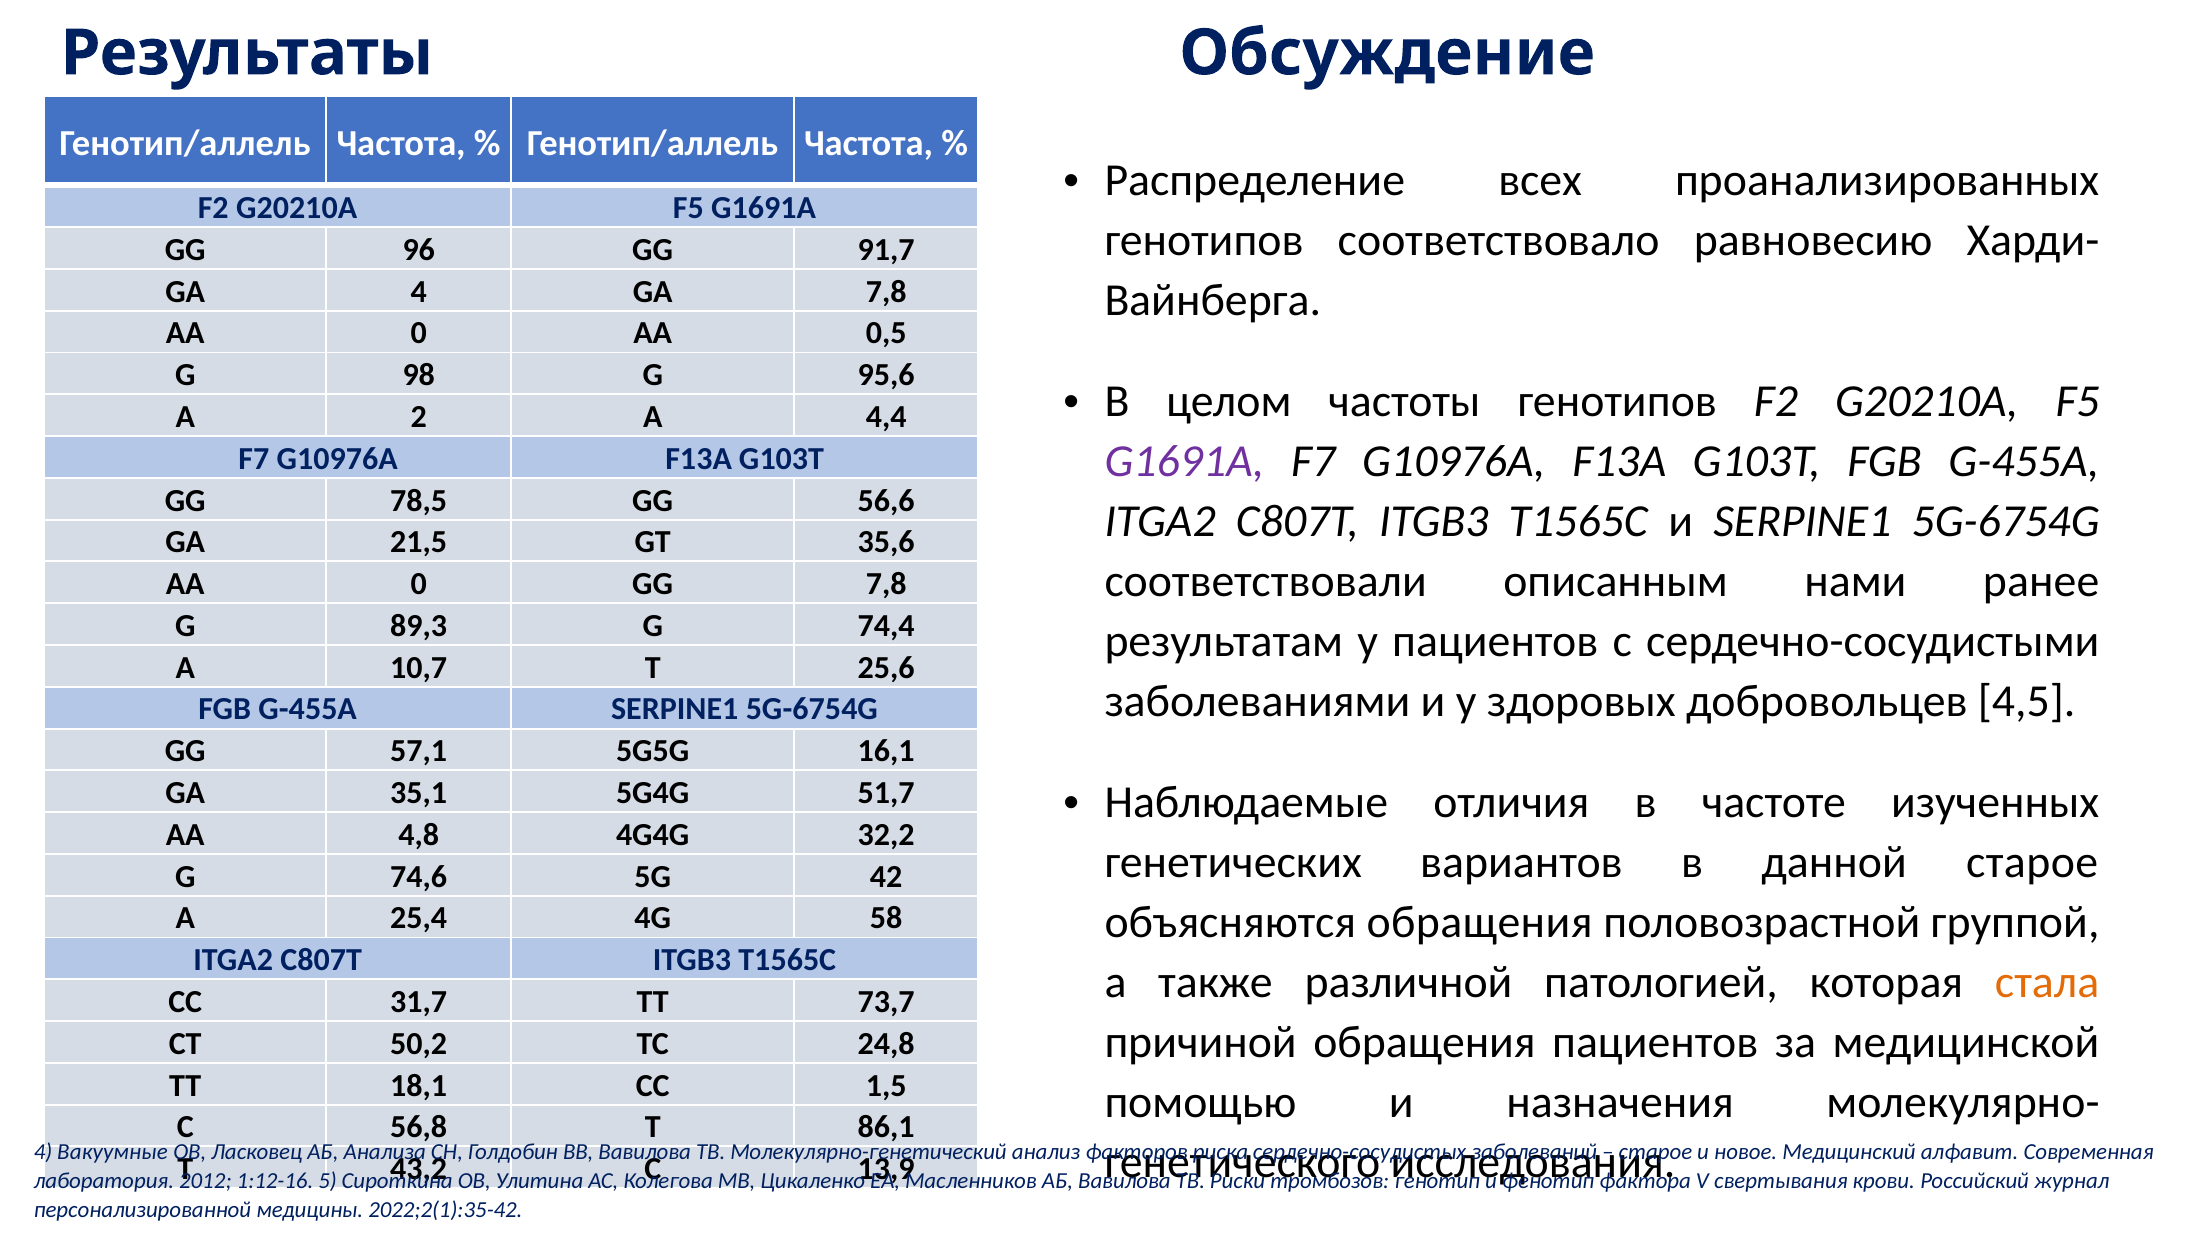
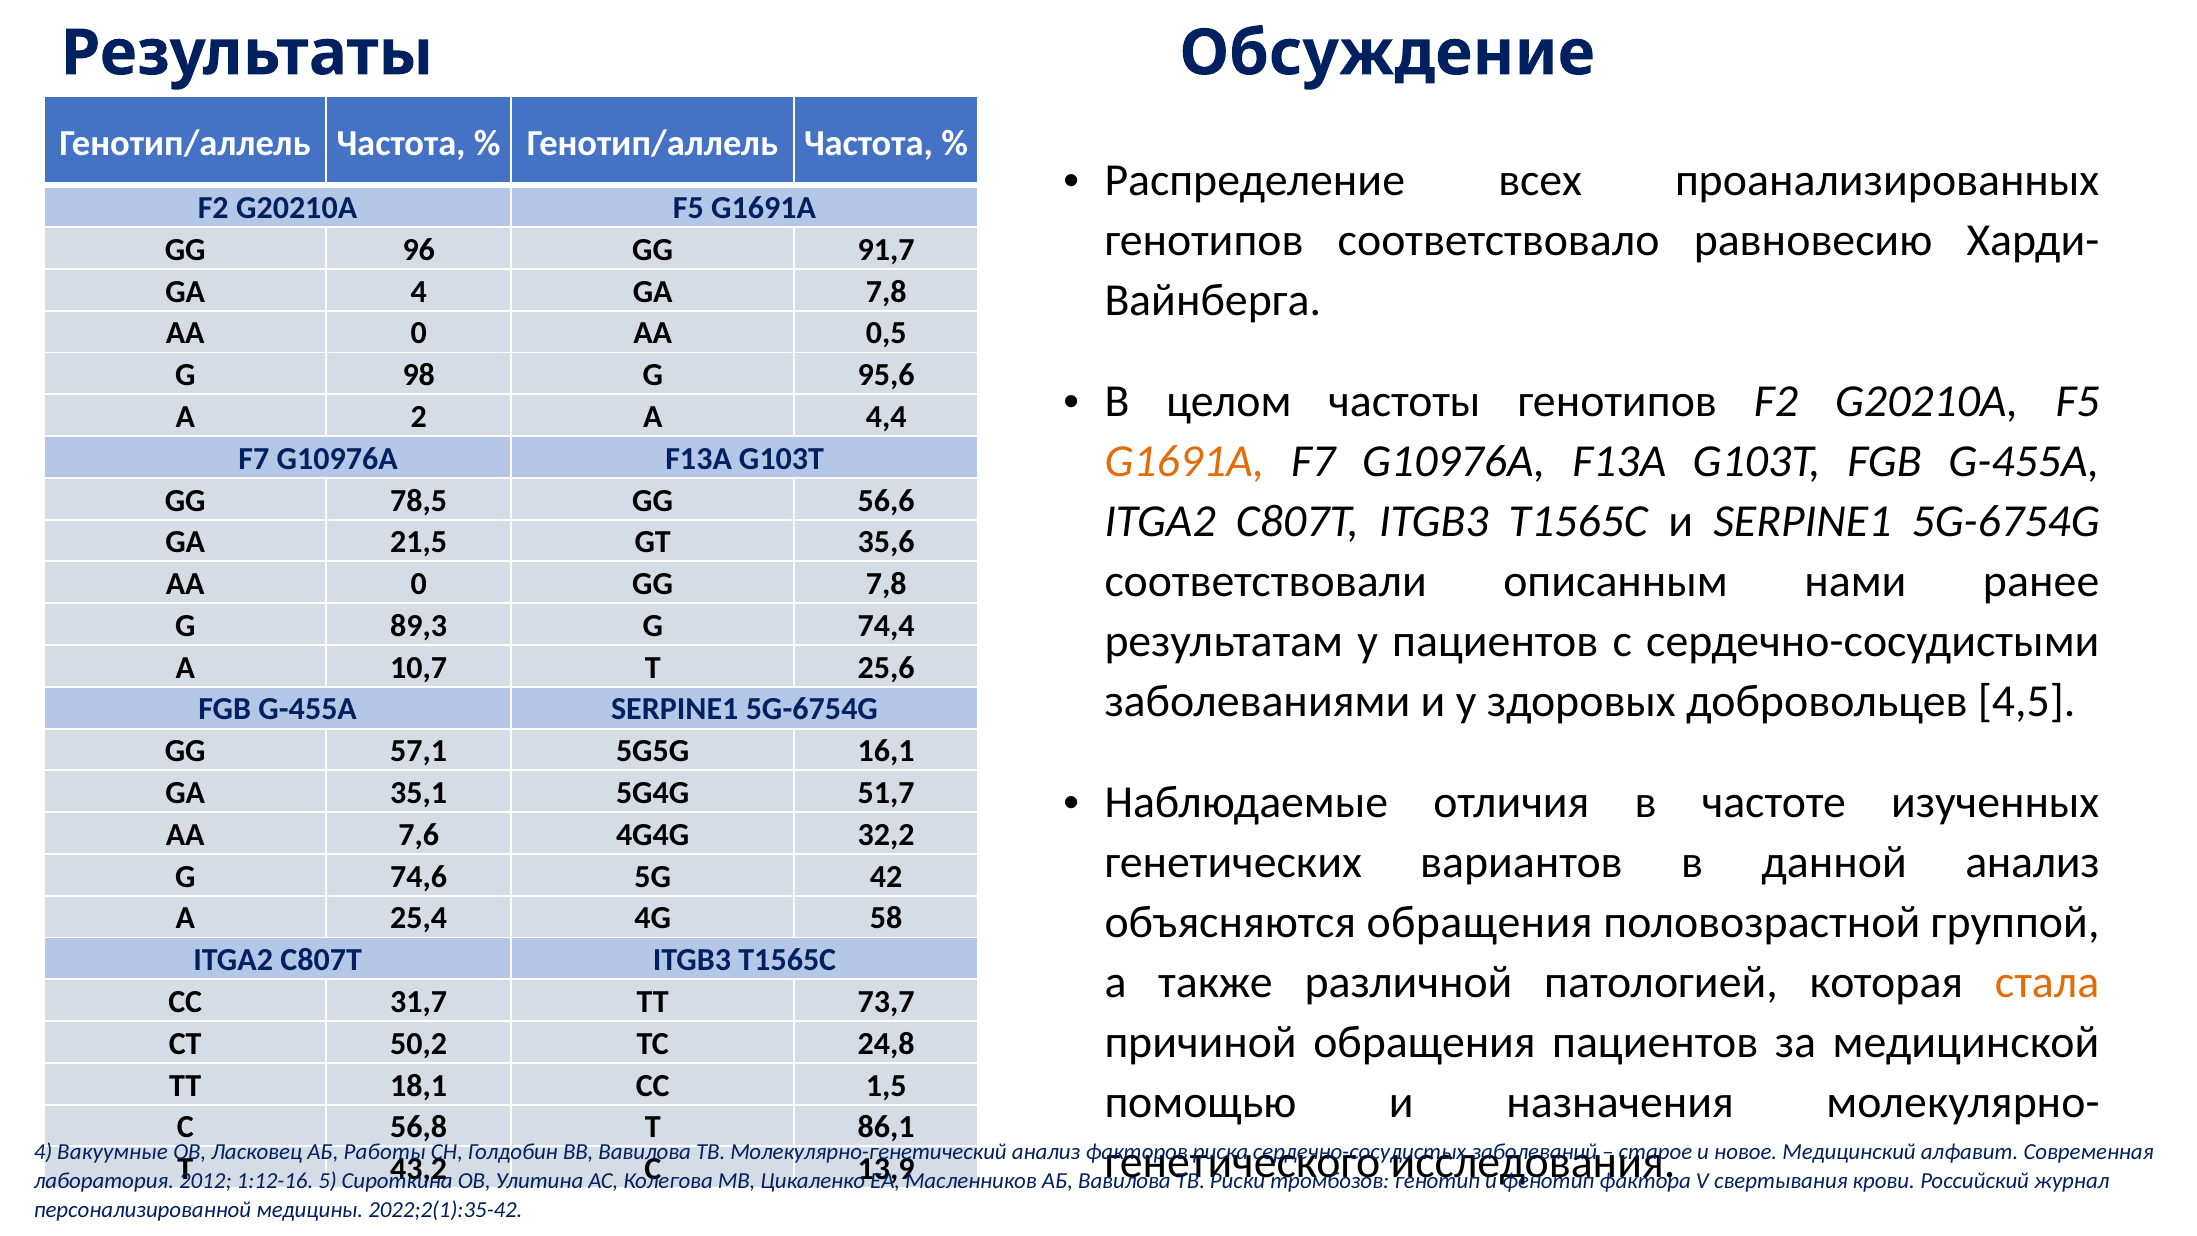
G1691A colour: purple -> orange (1184, 462)
4,8: 4,8 -> 7,6 (419, 835)
данной старое: старое -> анализ (2032, 863)
Анализа: Анализа -> Работы (385, 1151)
